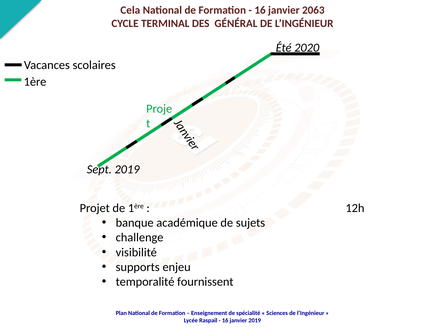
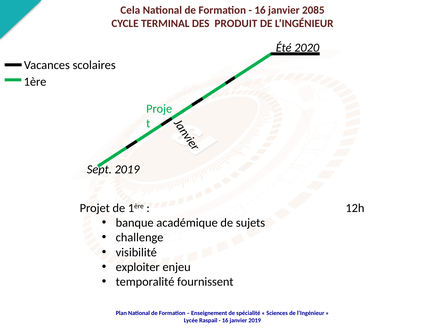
2063: 2063 -> 2085 (313, 10)
GÉNÉRAL: GÉNÉRAL -> PRODUIT (236, 24)
supports: supports -> exploiter (138, 267)
